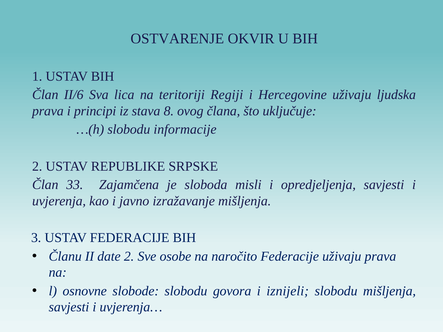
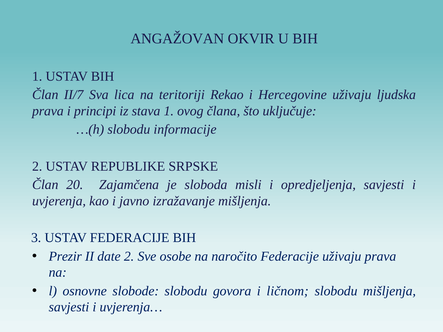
OSTVARENJE: OSTVARENJE -> ANGAŽOVAN (177, 39)
II/6: II/6 -> II/7 (74, 95)
Regiji: Regiji -> Rekao (227, 95)
stava 8: 8 -> 1 (169, 111)
33: 33 -> 20 (75, 185)
Članu: Članu -> Prezir (65, 256)
iznijeli: iznijeli -> ličnom (288, 291)
